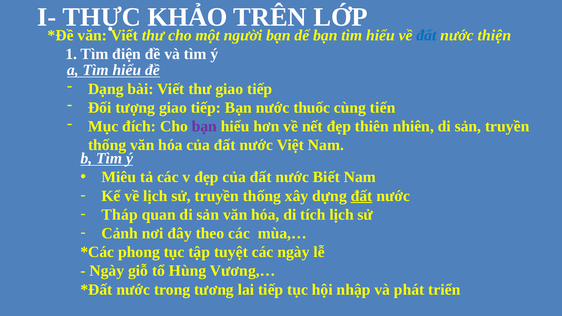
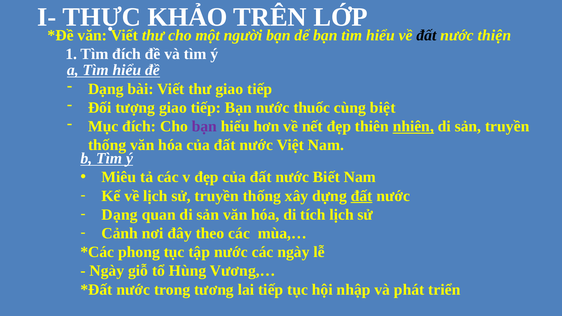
đất colour: blue -> black (426, 35)
Tìm điện: điện -> đích (127, 54)
tiến: tiến -> biệt (383, 108)
nhiên underline: none -> present (413, 126)
Tháp: Tháp -> Dạng (120, 215)
tập tuyệt: tuyệt -> nước (231, 252)
